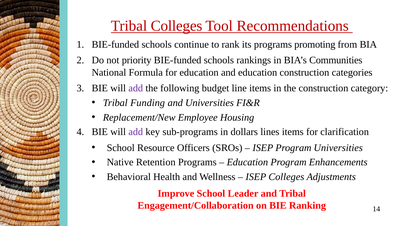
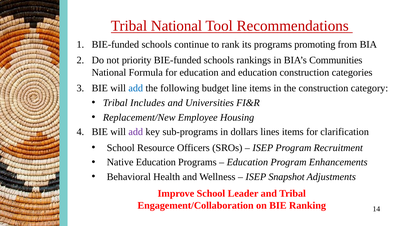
Tribal Colleges: Colleges -> National (176, 26)
add colour: purple -> blue (136, 88)
Funding: Funding -> Includes (148, 103)
Program Universities: Universities -> Recruitment (338, 148)
Native Retention: Retention -> Education (156, 162)
ISEP Colleges: Colleges -> Snapshot (287, 177)
